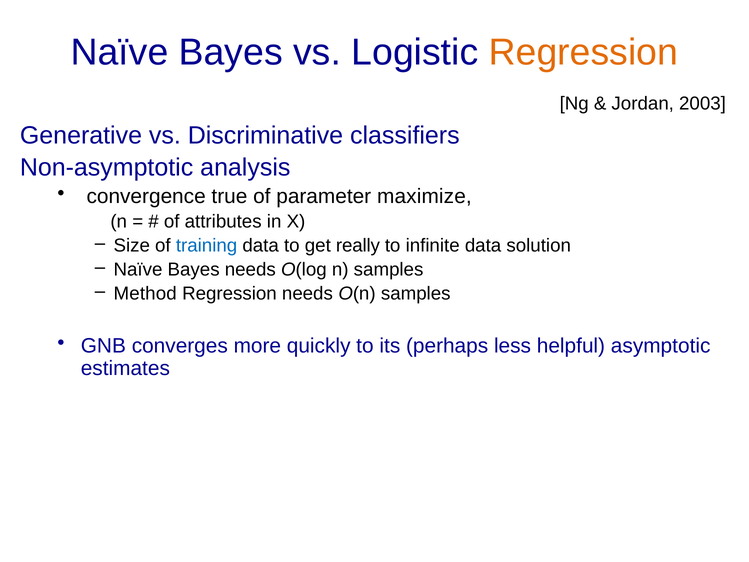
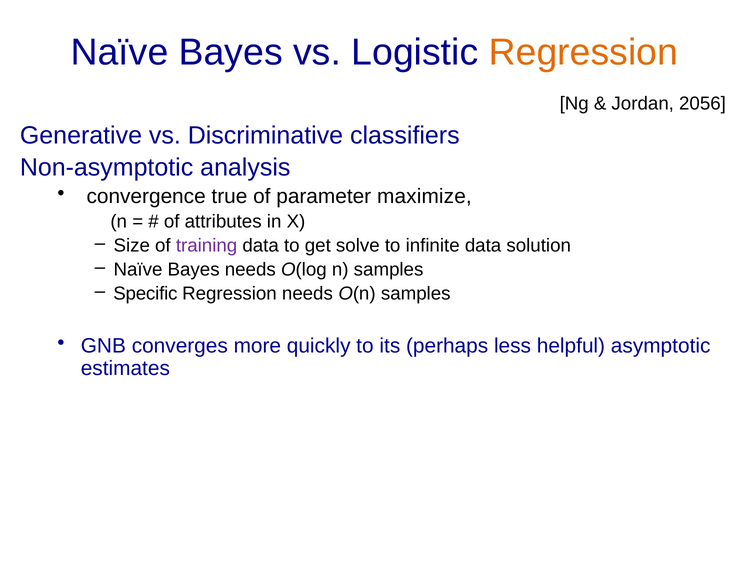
2003: 2003 -> 2056 (703, 104)
training colour: blue -> purple (207, 246)
really: really -> solve (358, 246)
Method: Method -> Specific (145, 294)
